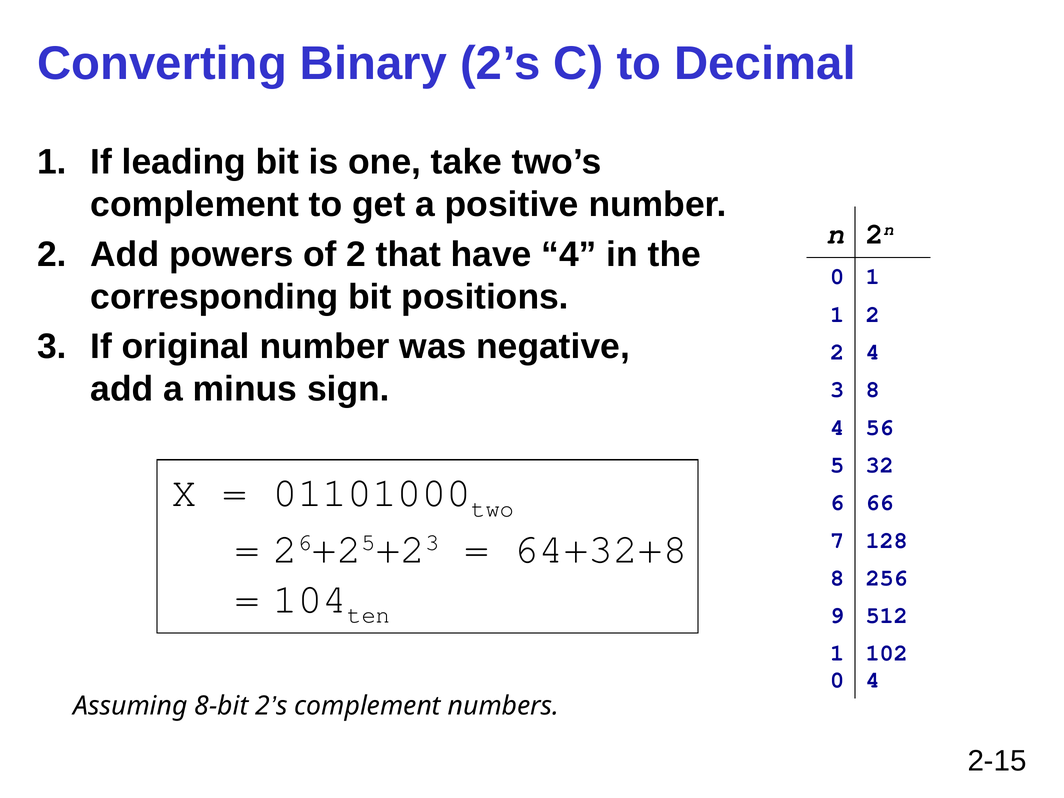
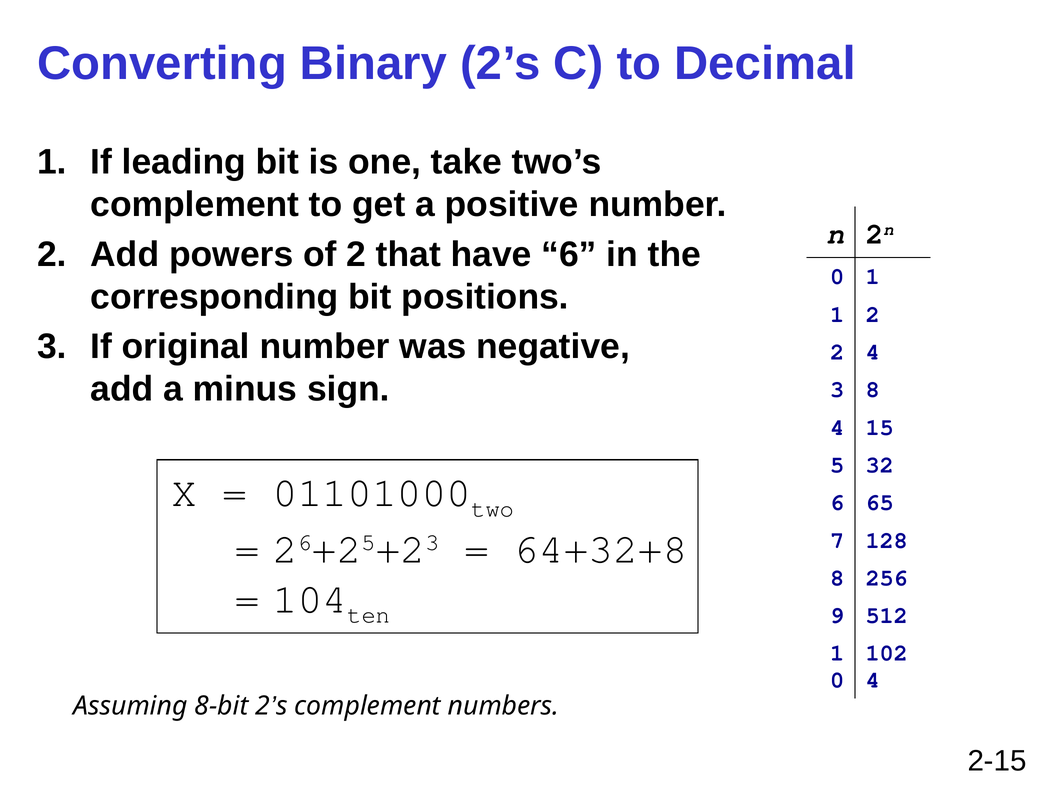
have 4: 4 -> 6 (569, 254)
56: 56 -> 15 (880, 427)
66: 66 -> 65 (880, 503)
